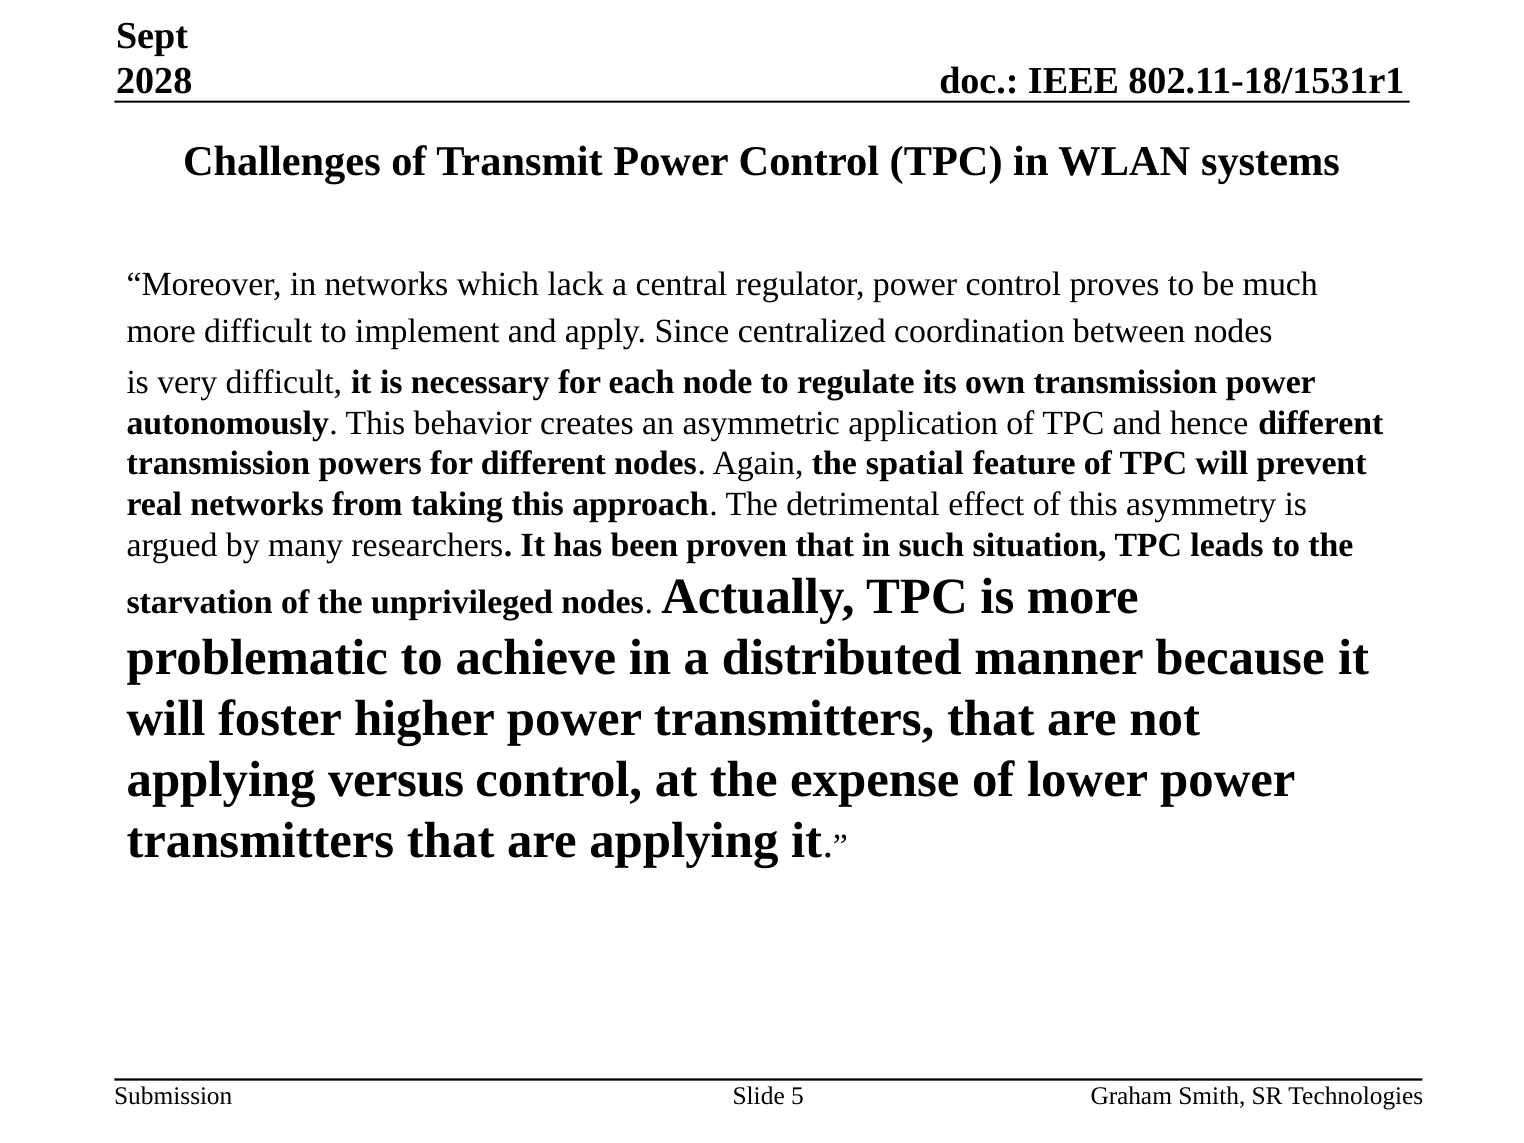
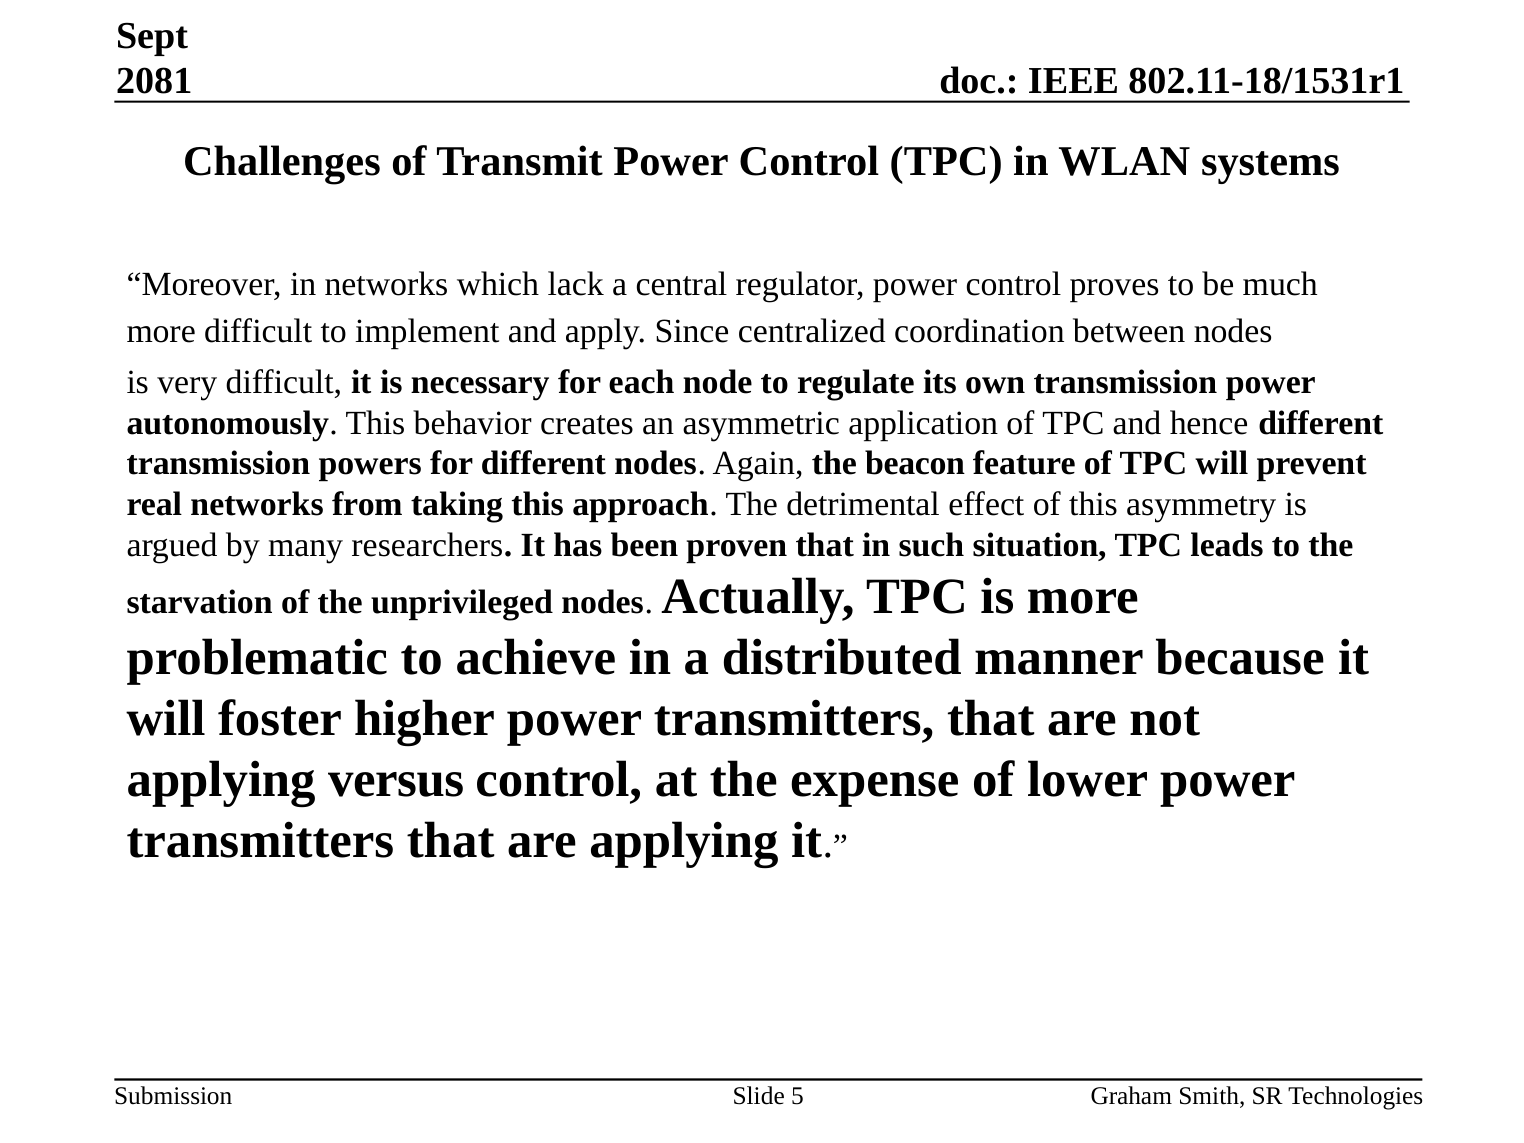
2028: 2028 -> 2081 (154, 81)
spatial: spatial -> beacon (915, 464)
